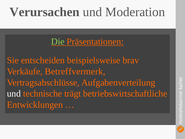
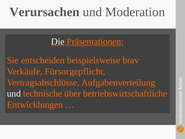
Die colour: light green -> white (58, 41)
Betreffvermerk: Betreffvermerk -> Fürsorgepflicht (75, 71)
trägt: trägt -> über (73, 93)
